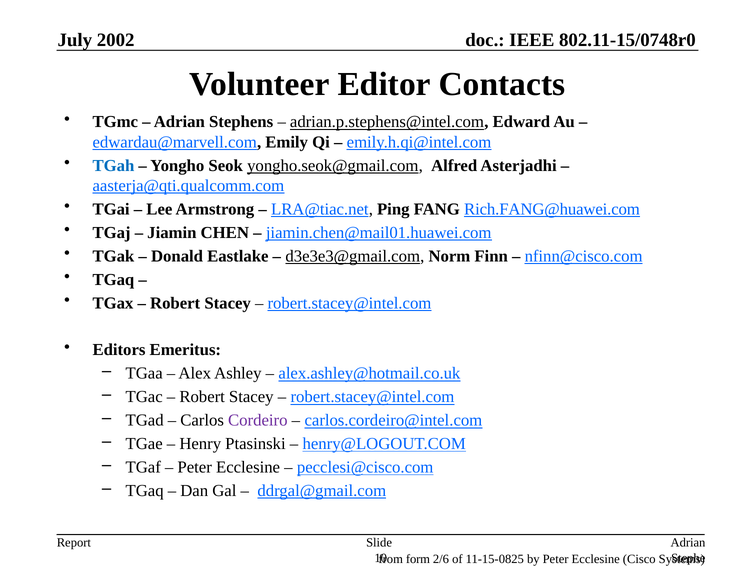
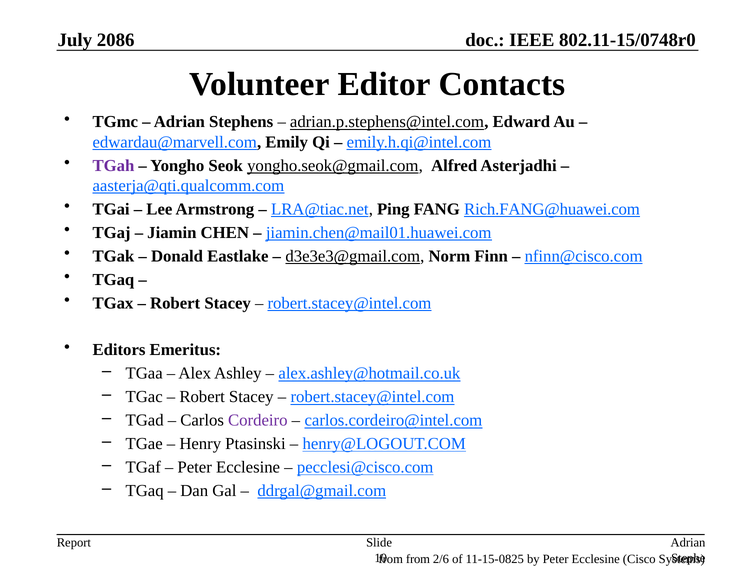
2002: 2002 -> 2086 (116, 40)
TGah colour: blue -> purple (113, 166)
form: form -> from (418, 560)
